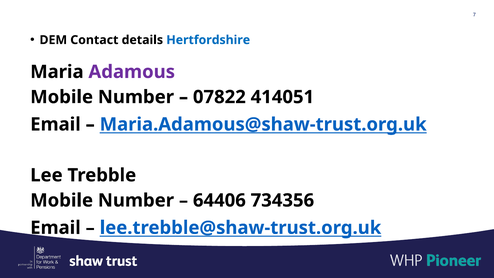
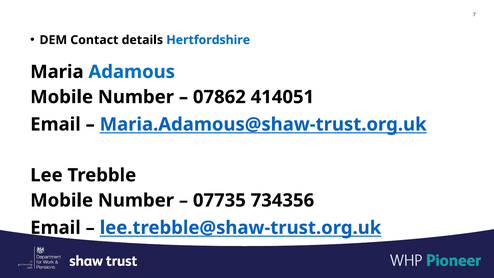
Adamous colour: purple -> blue (132, 72)
07822: 07822 -> 07862 (219, 97)
64406: 64406 -> 07735 (219, 200)
